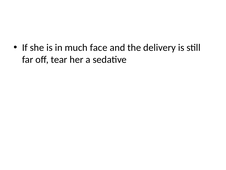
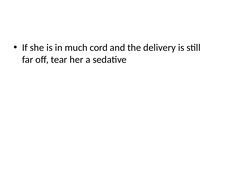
face: face -> cord (99, 47)
